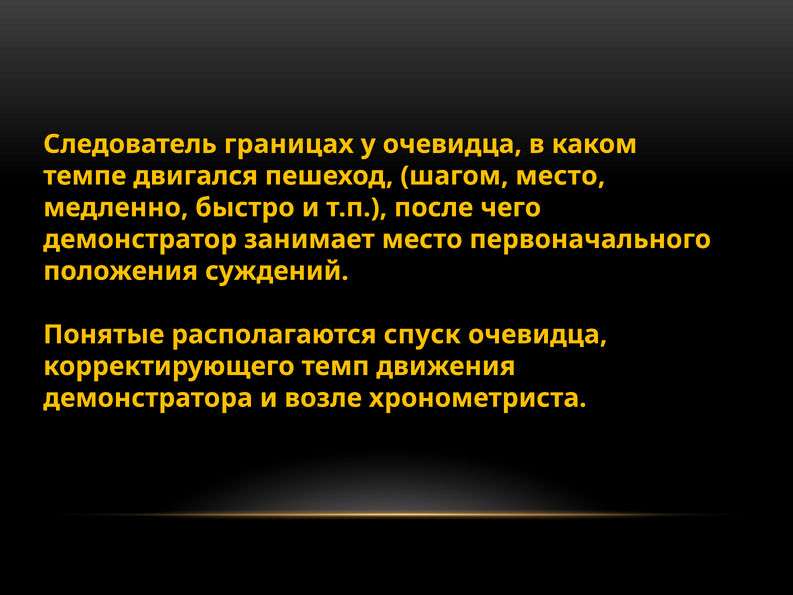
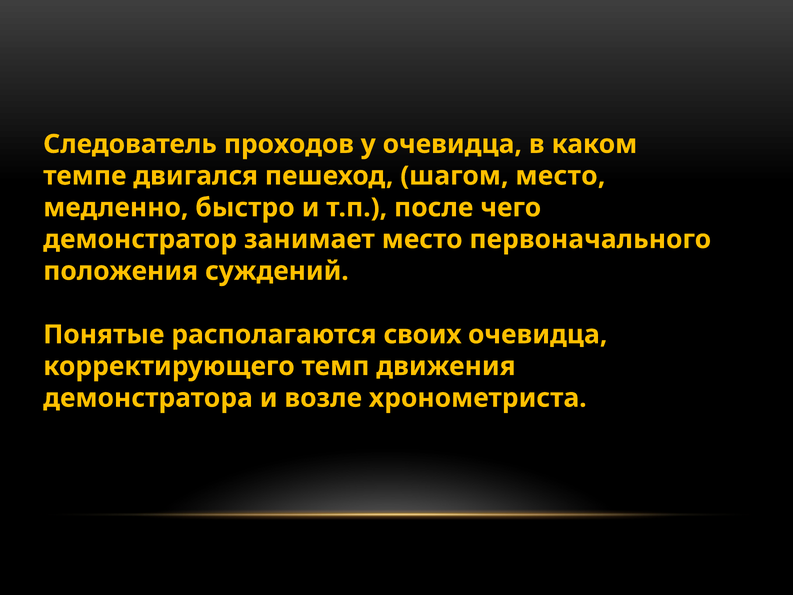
границах: границах -> проходов (289, 144)
спуск: спуск -> своих (423, 334)
